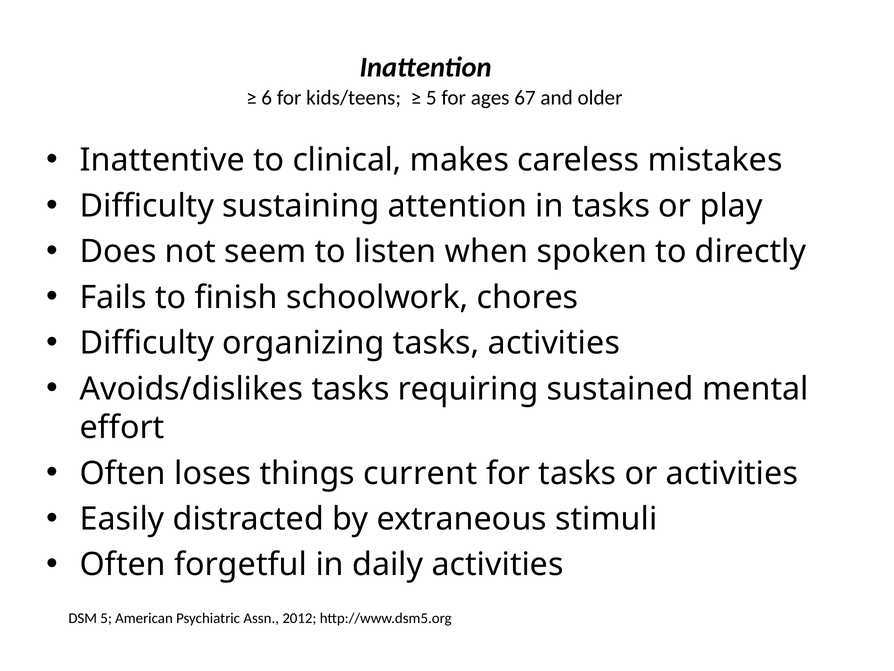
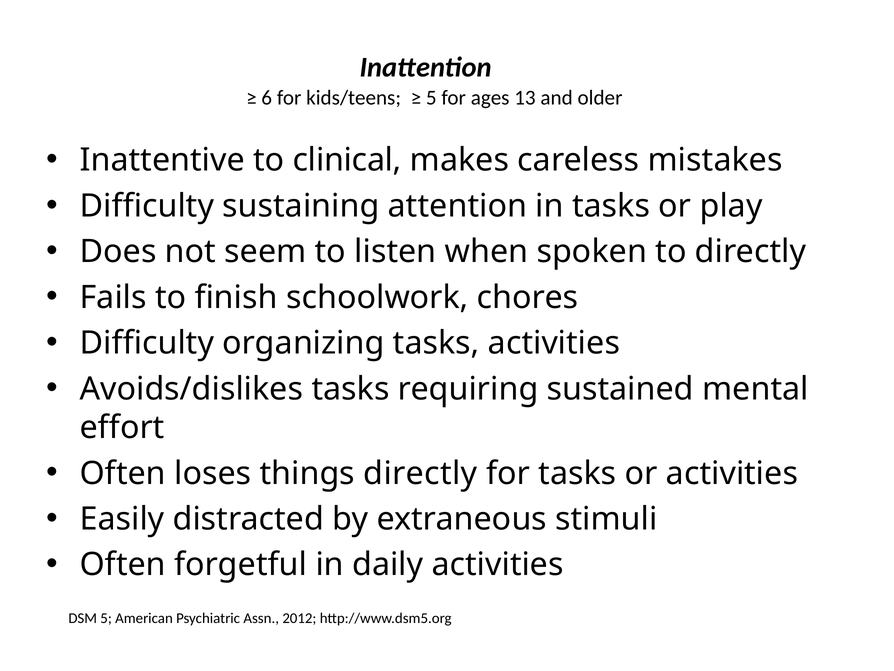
67: 67 -> 13 (525, 98)
things current: current -> directly (420, 473)
